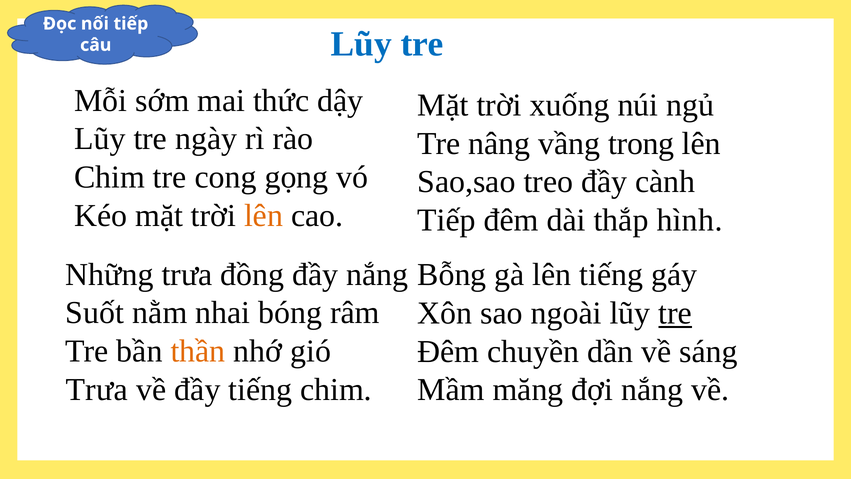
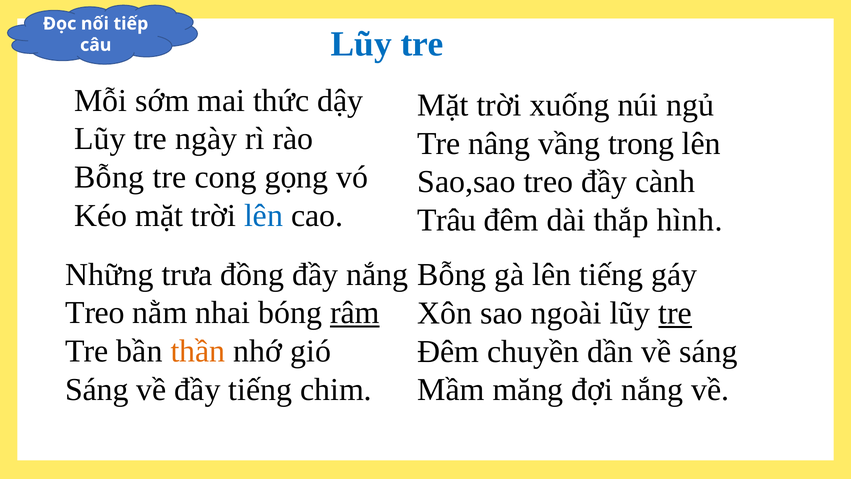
Chim: Chim -> Bỗng (109, 177)
lên colour: orange -> blue (264, 215)
Tiếp: Tiếp -> Trâu (447, 220)
Suốt: Suốt -> Treo (95, 313)
râm underline: none -> present (355, 313)
Trưa: Trưa -> Sáng (97, 389)
